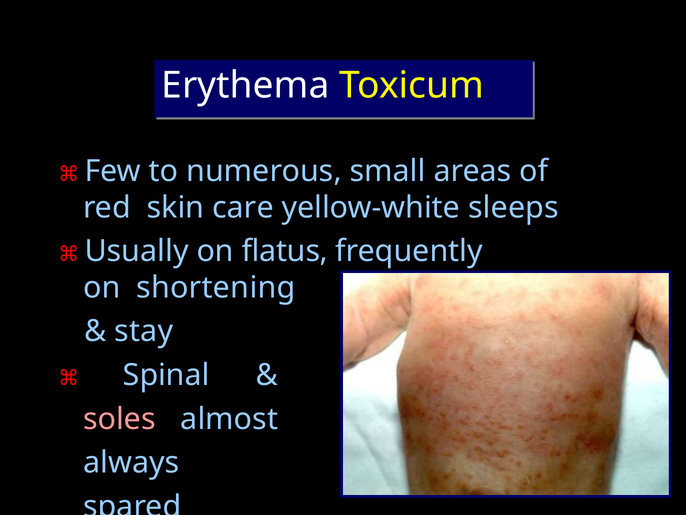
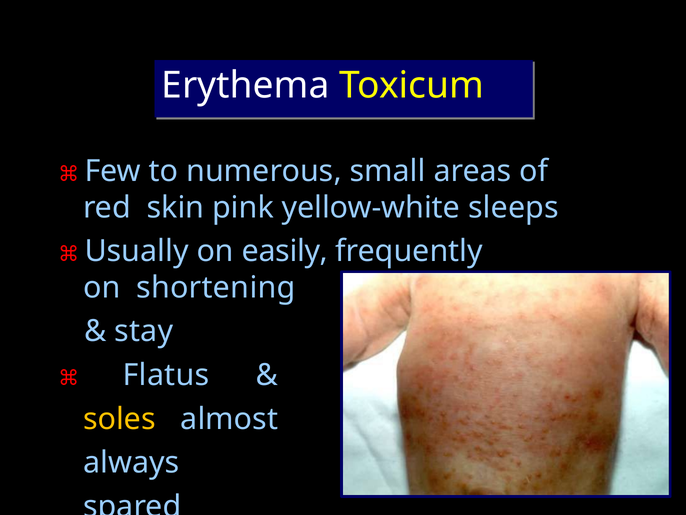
care: care -> pink (243, 208)
flatus: flatus -> easily (285, 251)
Spinal: Spinal -> Flatus (166, 375)
soles colour: pink -> yellow (119, 419)
